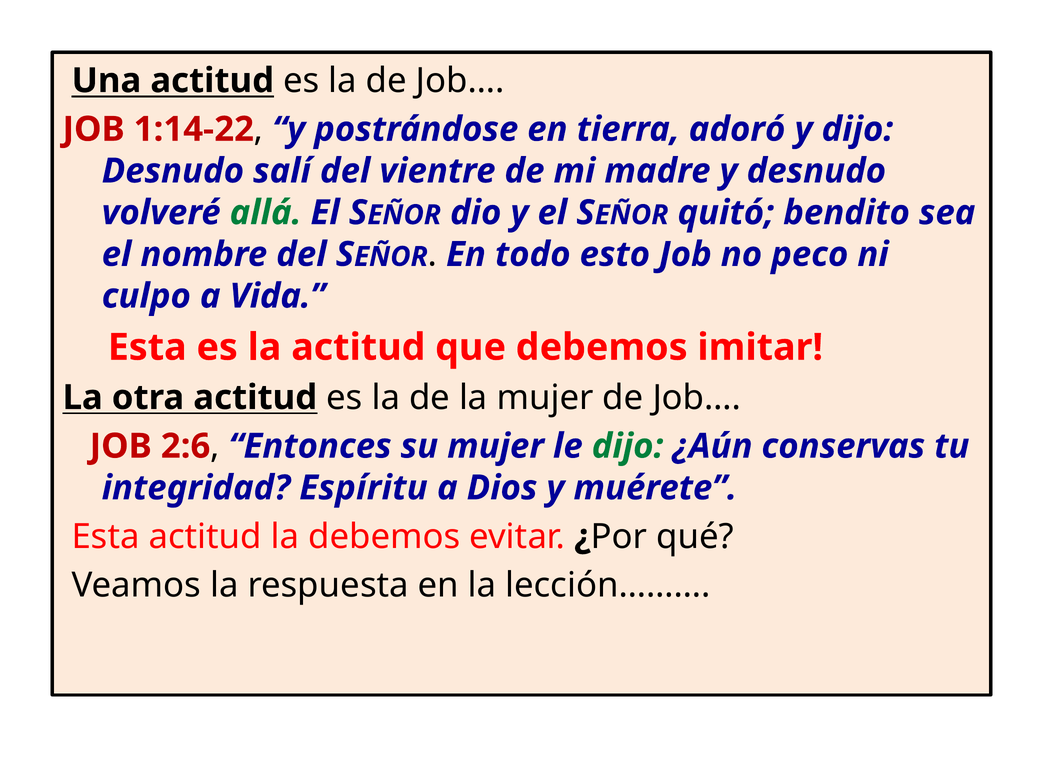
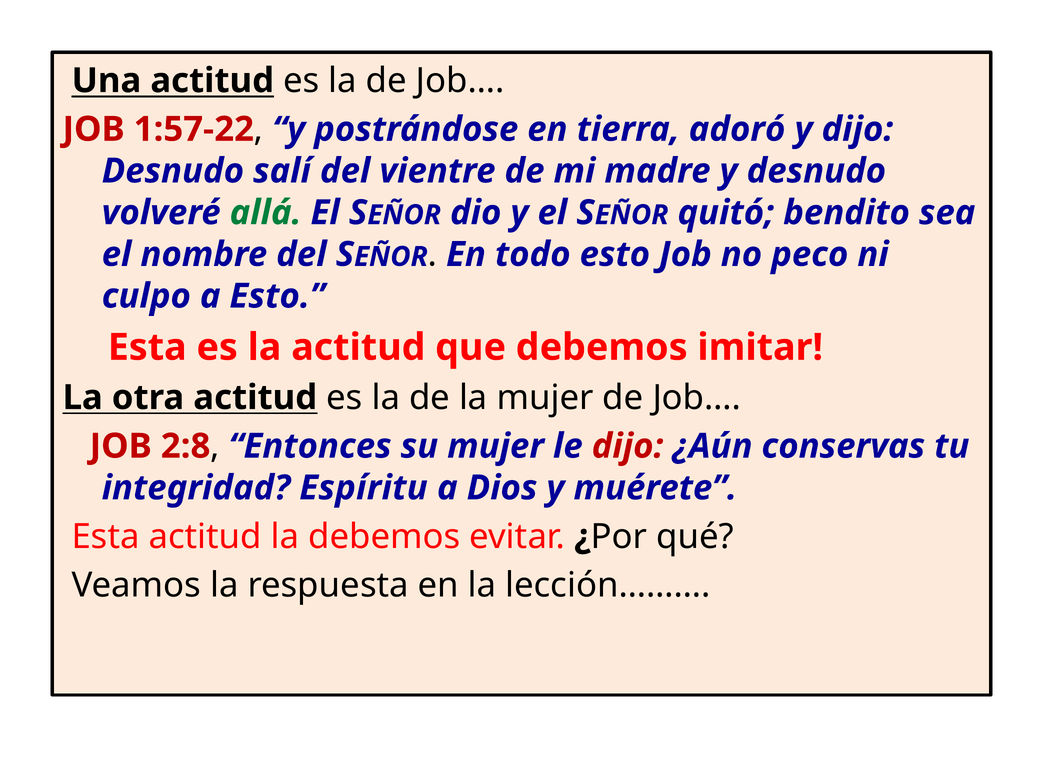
1:14-22: 1:14-22 -> 1:57-22 (194, 129)
a Vida: Vida -> Esto (277, 296)
2:6: 2:6 -> 2:8 (186, 446)
dijo colour: green -> red (628, 446)
